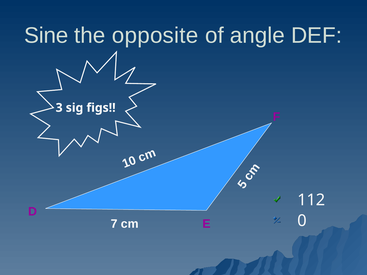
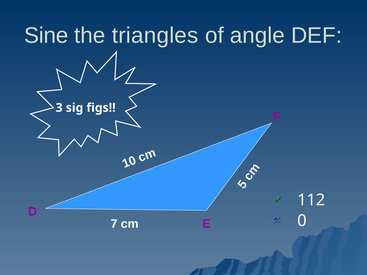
opposite: opposite -> triangles (155, 36)
